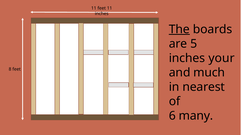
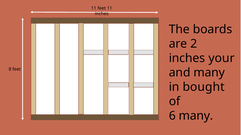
The underline: present -> none (179, 29)
5: 5 -> 2 (194, 44)
and much: much -> many (209, 73)
nearest: nearest -> bought (204, 87)
